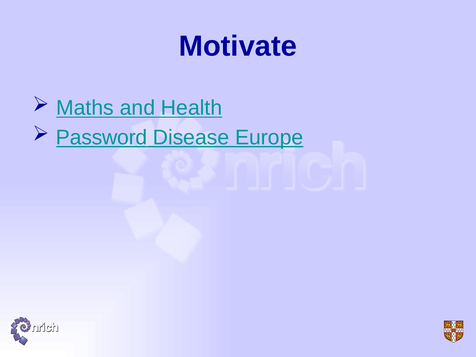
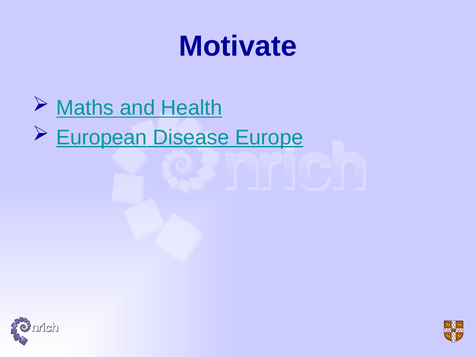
Password: Password -> European (102, 137)
